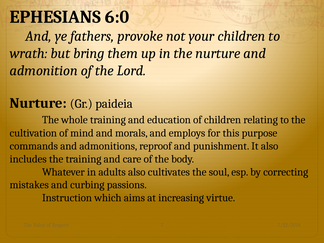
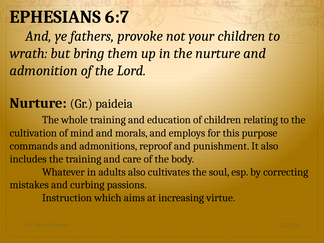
6:0: 6:0 -> 6:7 (117, 17)
